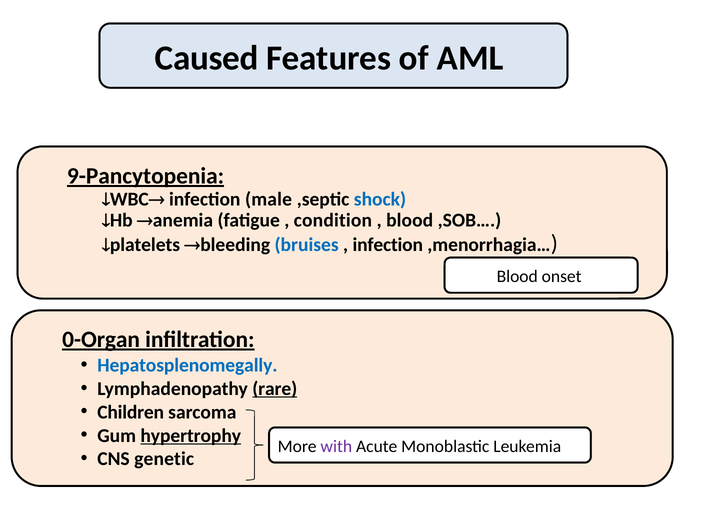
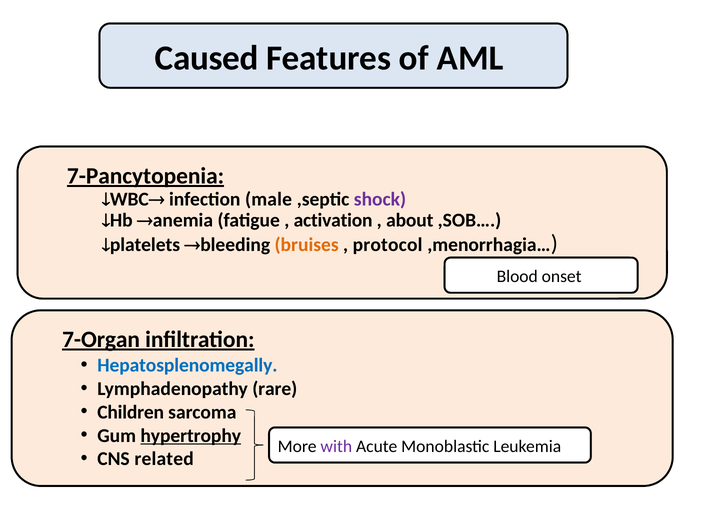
9-Pancytopenia: 9-Pancytopenia -> 7-Pancytopenia (146, 176)
shock colour: blue -> purple (380, 199)
condition: condition -> activation (333, 220)
blood: blood -> about (410, 220)
bruises colour: blue -> orange (307, 245)
infection: infection -> protocol (388, 245)
0-Organ: 0-Organ -> 7-Organ (101, 339)
rare underline: present -> none (275, 388)
genetic: genetic -> related (164, 459)
